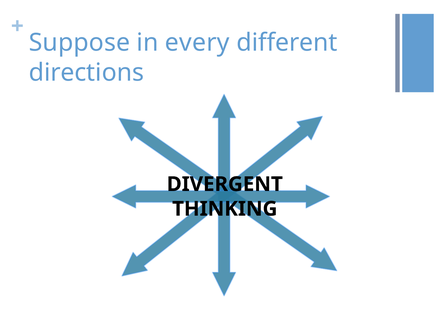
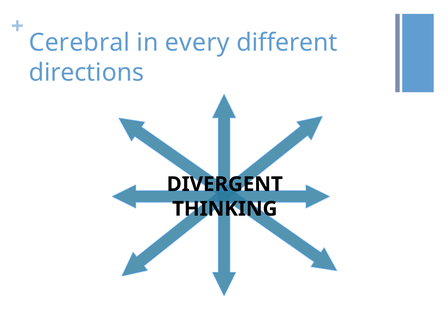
Suppose: Suppose -> Cerebral (79, 43)
